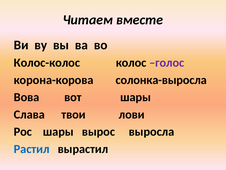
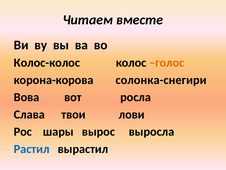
голос colour: purple -> orange (167, 63)
солонка-выросла: солонка-выросла -> солонка-снегири (161, 80)
вот шары: шары -> росла (136, 97)
